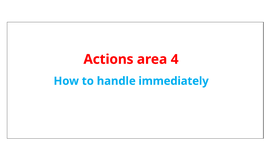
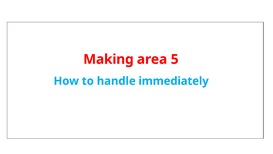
Actions: Actions -> Making (108, 59)
4: 4 -> 5 (175, 59)
